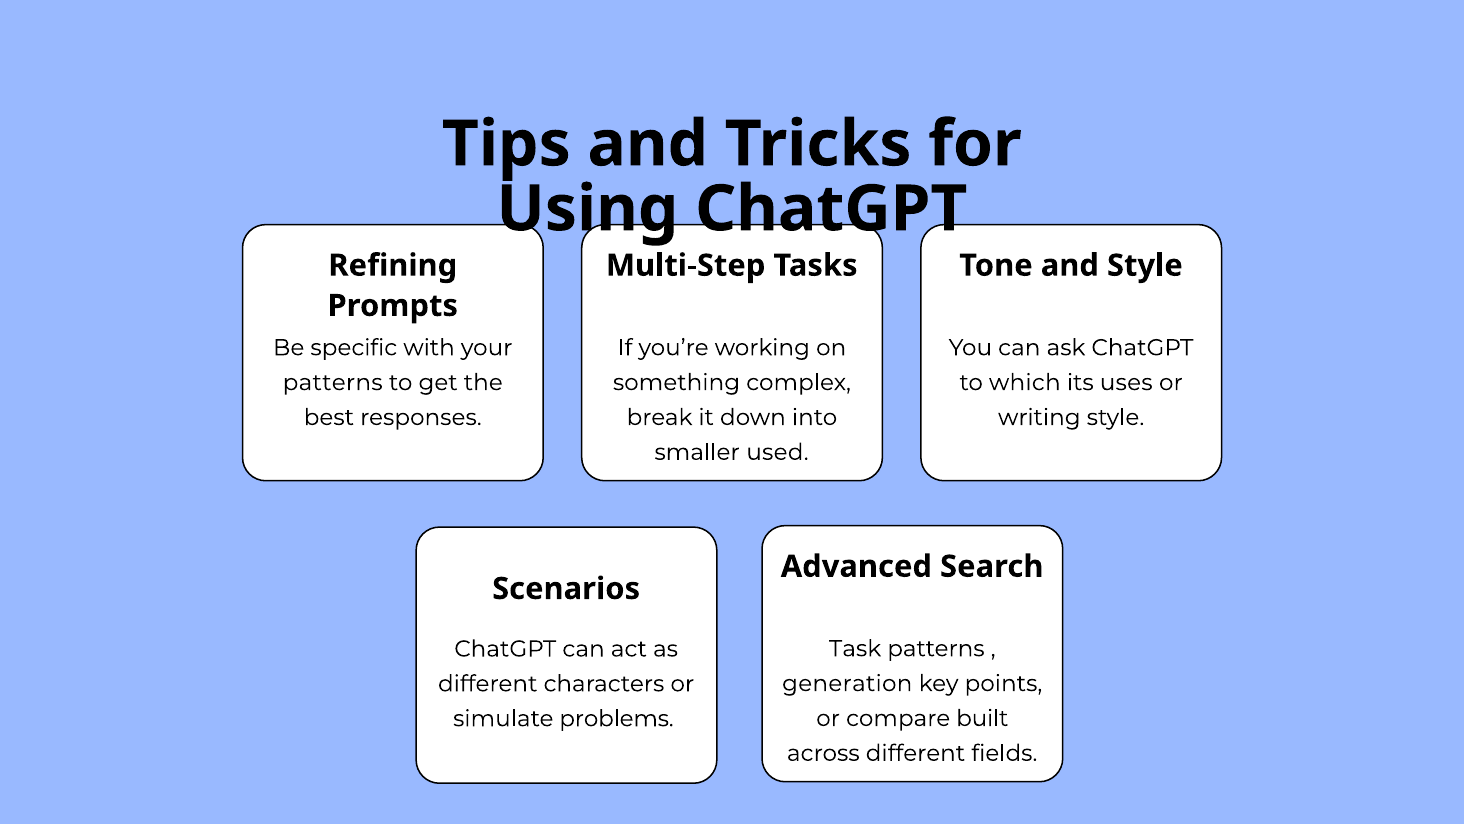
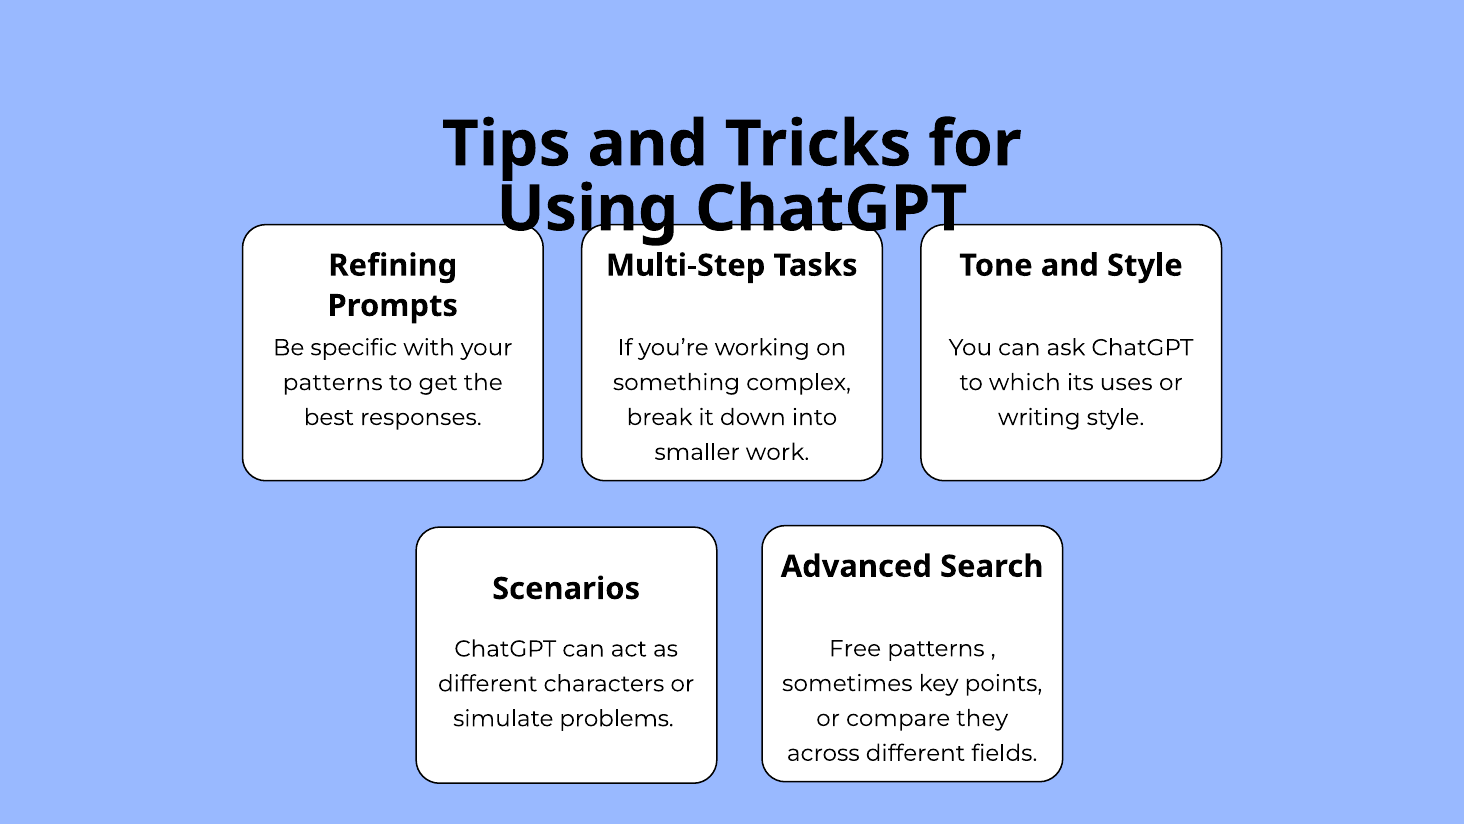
used: used -> work (778, 452)
Task: Task -> Free (855, 648)
generation: generation -> sometimes (847, 683)
built: built -> they (982, 718)
